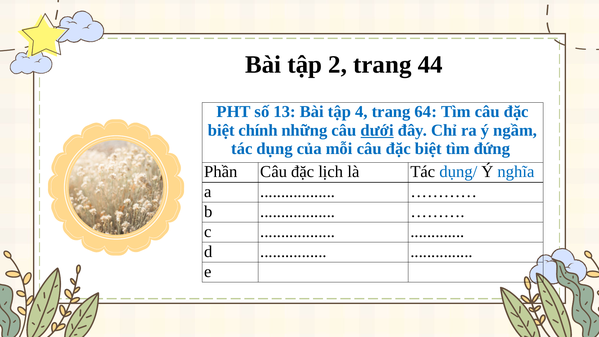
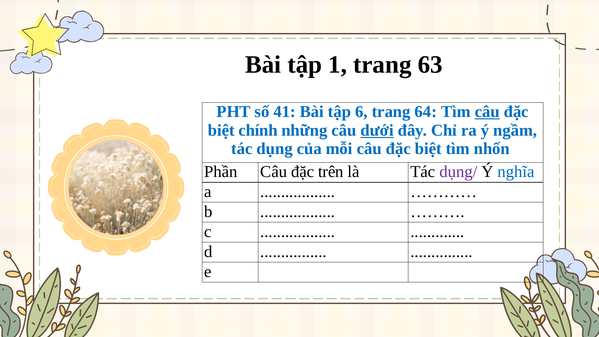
2: 2 -> 1 (338, 64)
44: 44 -> 63 (430, 64)
13: 13 -> 41 (285, 112)
4: 4 -> 6 (361, 112)
câu underline: none -> present (487, 112)
đứng: đứng -> nhốn (492, 149)
lịch: lịch -> trên (331, 172)
dụng/ colour: blue -> purple (458, 172)
